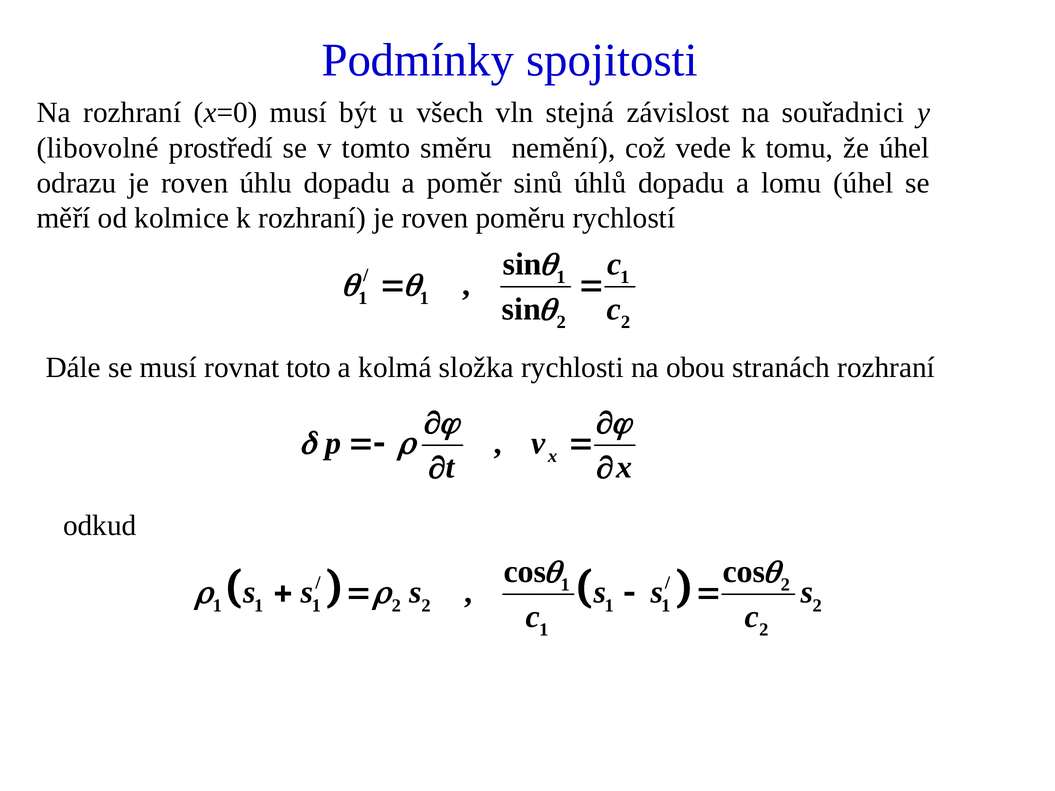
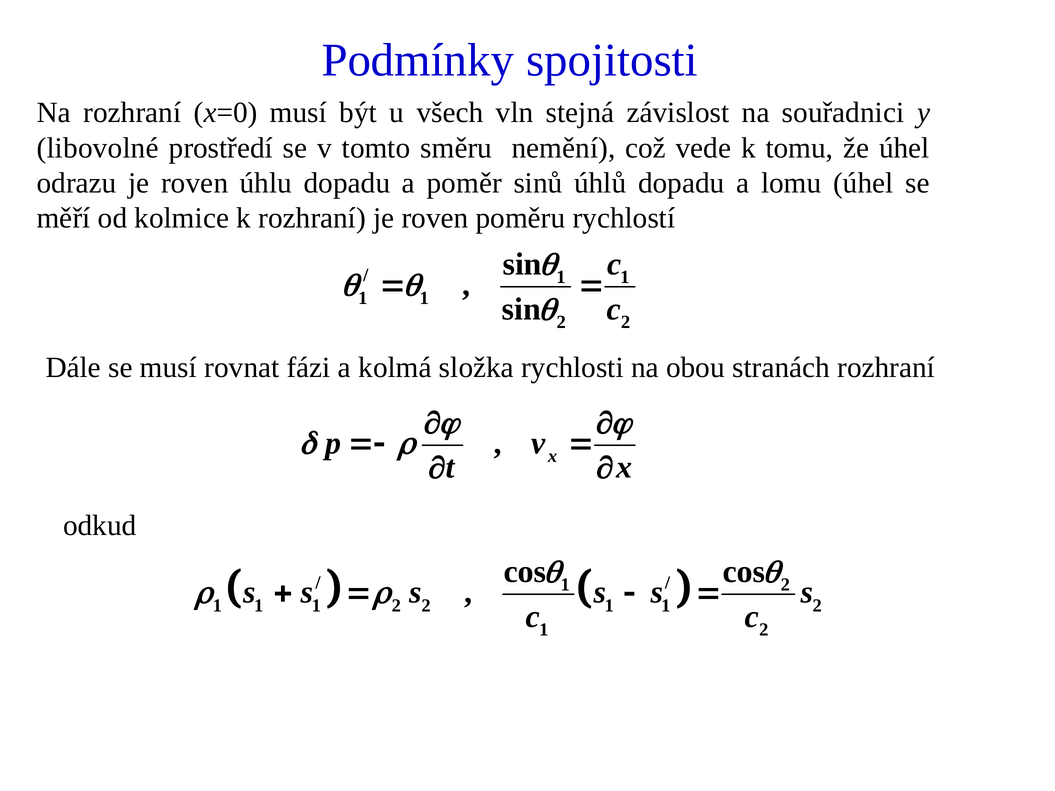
toto: toto -> fázi (309, 368)
